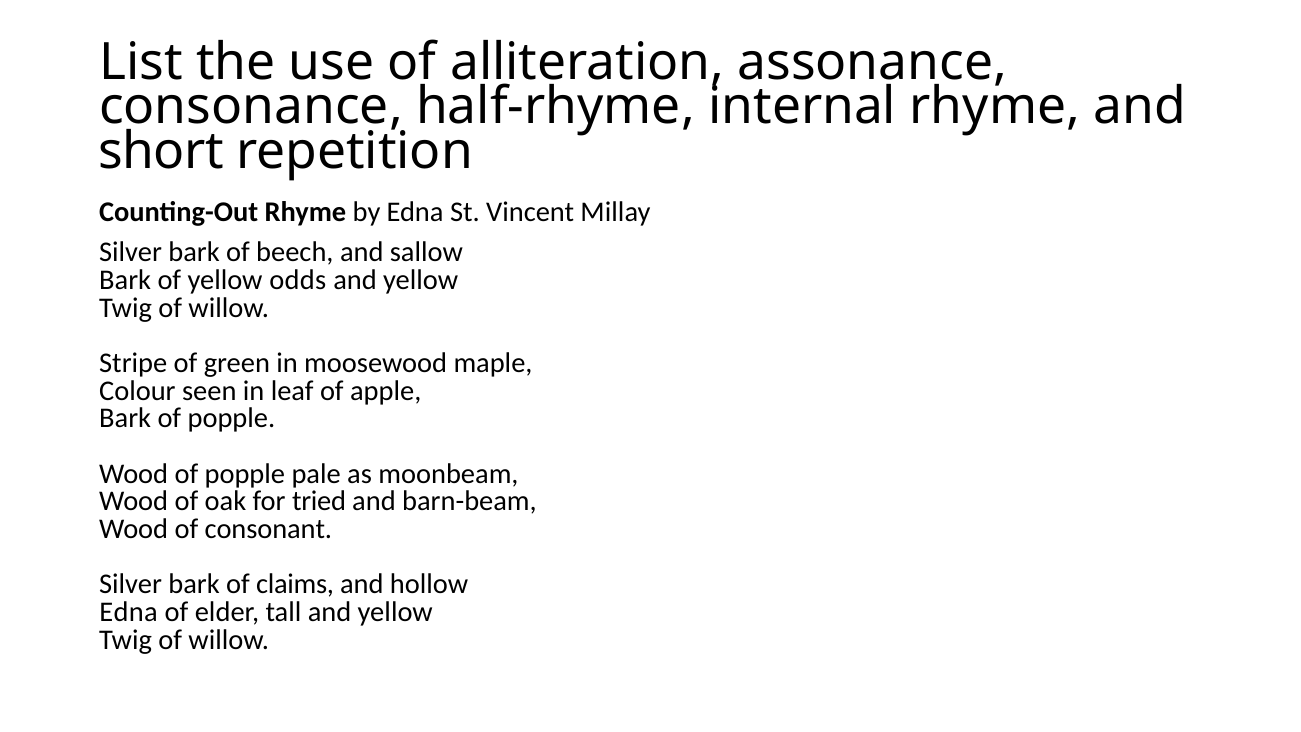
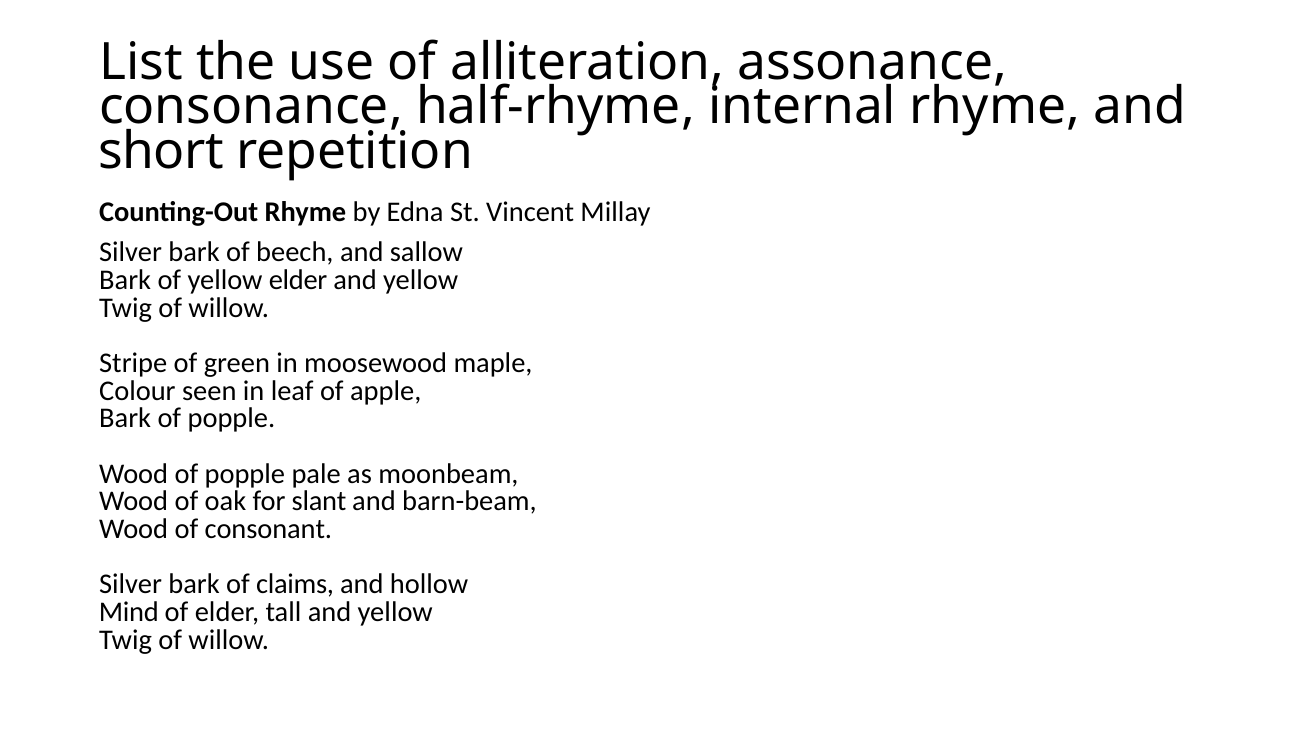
yellow odds: odds -> elder (298, 280)
tried: tried -> slant (319, 501)
Edna: Edna -> Mind (129, 612)
